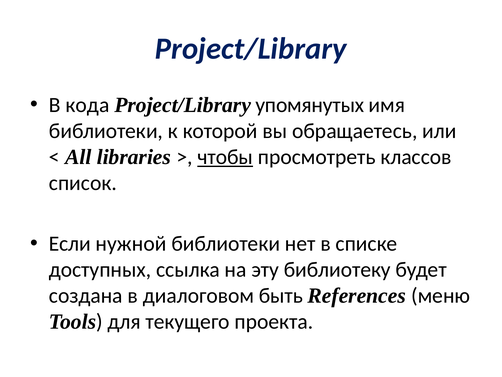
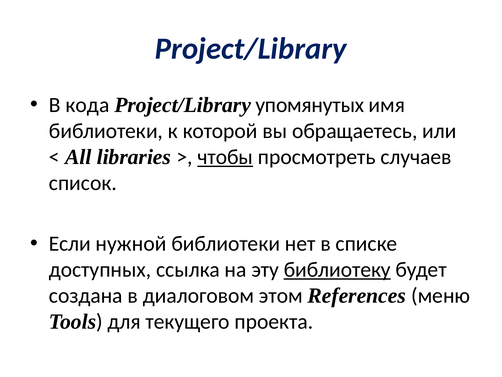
классов: классов -> случаев (416, 157)
библиотеку underline: none -> present (337, 269)
быть: быть -> этом (281, 295)
